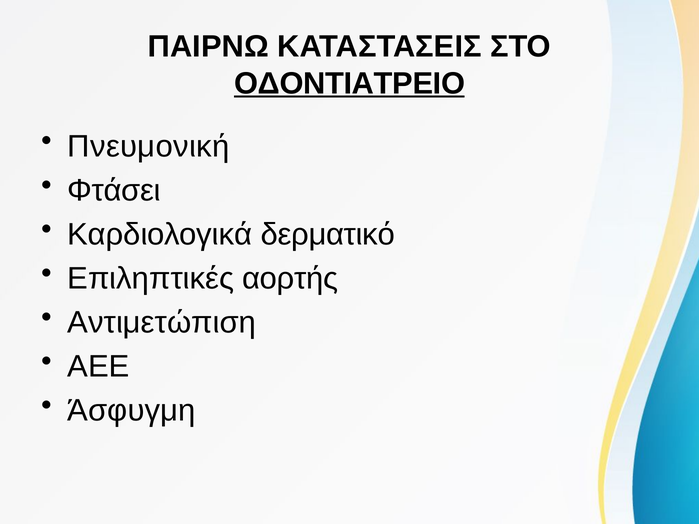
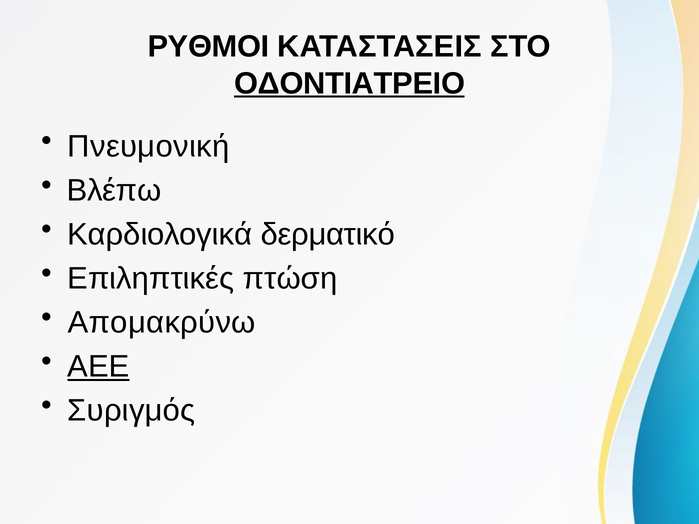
ΠΑΙΡΝΩ: ΠΑΙΡΝΩ -> ΡΥΘΜΟΙ (208, 46)
Φτάσει: Φτάσει -> Βλέπω (114, 190)
αορτής: αορτής -> πτώση (290, 279)
Αντιμετώπιση: Αντιμετώπιση -> Απομακρύνω (162, 323)
ΑΕΕ underline: none -> present (98, 367)
Άσφυγμη: Άσφυγμη -> Συριγμός (131, 411)
